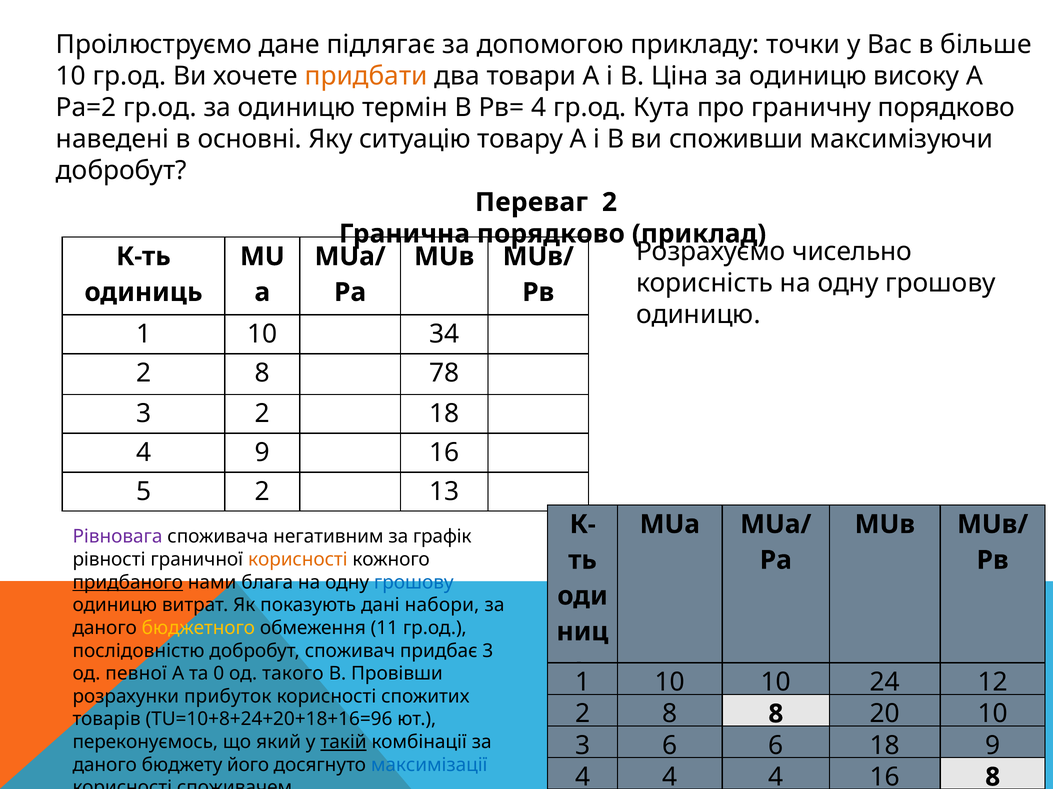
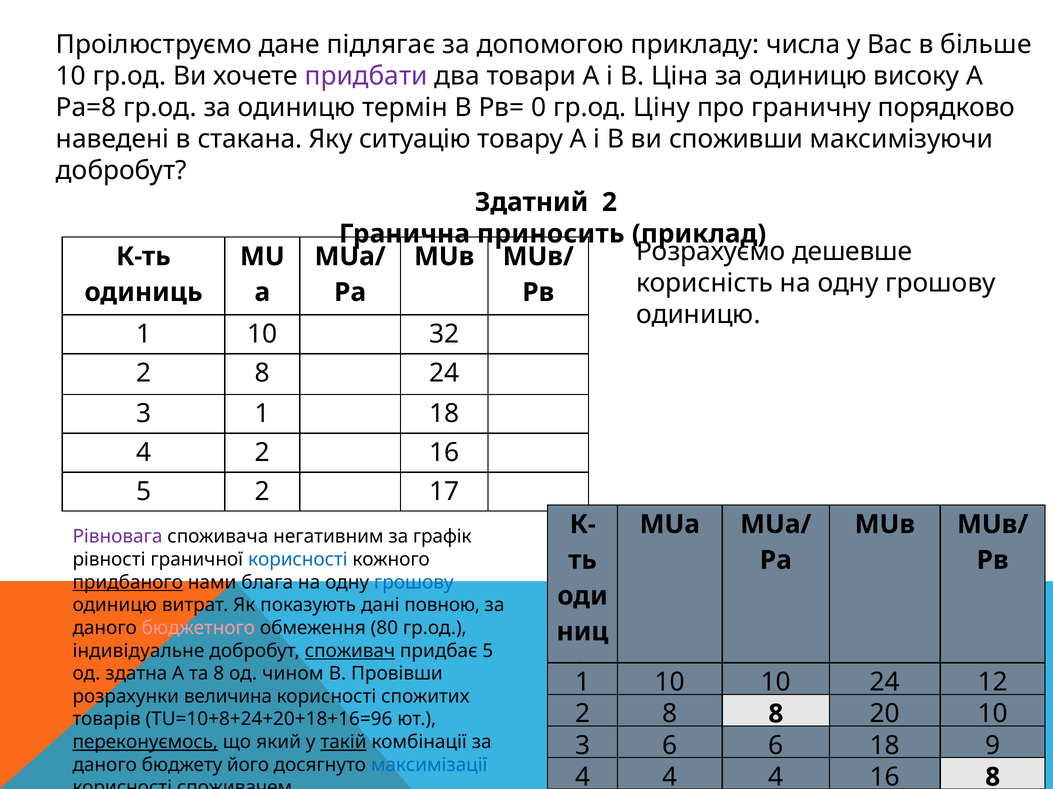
точки: точки -> числа (803, 45)
придбати colour: orange -> purple (366, 76)
Pа=2: Pа=2 -> Pа=8 (86, 108)
Pв= 4: 4 -> 0 (539, 108)
Кута: Кута -> Ціну (662, 108)
основні: основні -> стакана (250, 139)
Переваг: Переваг -> Здатний (532, 202)
Гранична порядково: порядково -> приносить (551, 234)
чисельно: чисельно -> дешевше (852, 252)
34: 34 -> 32 (444, 335)
8 78: 78 -> 24 (444, 373)
3 2: 2 -> 1 (262, 414)
4 9: 9 -> 2 (262, 453)
13: 13 -> 17 (444, 492)
корисності colour: orange -> blue (298, 560)
набори: набори -> повною (442, 606)
бюджетного colour: yellow -> pink (198, 629)
11: 11 -> 80 (384, 629)
послідовністю: послідовністю -> індивідуальне (138, 651)
споживач underline: none -> present (350, 651)
придбає 3: 3 -> 5 (488, 651)
певної: певної -> здатна (136, 674)
та 0: 0 -> 8 (219, 674)
такого: такого -> чином (293, 674)
прибуток: прибуток -> величина (228, 697)
переконуємось underline: none -> present (145, 743)
